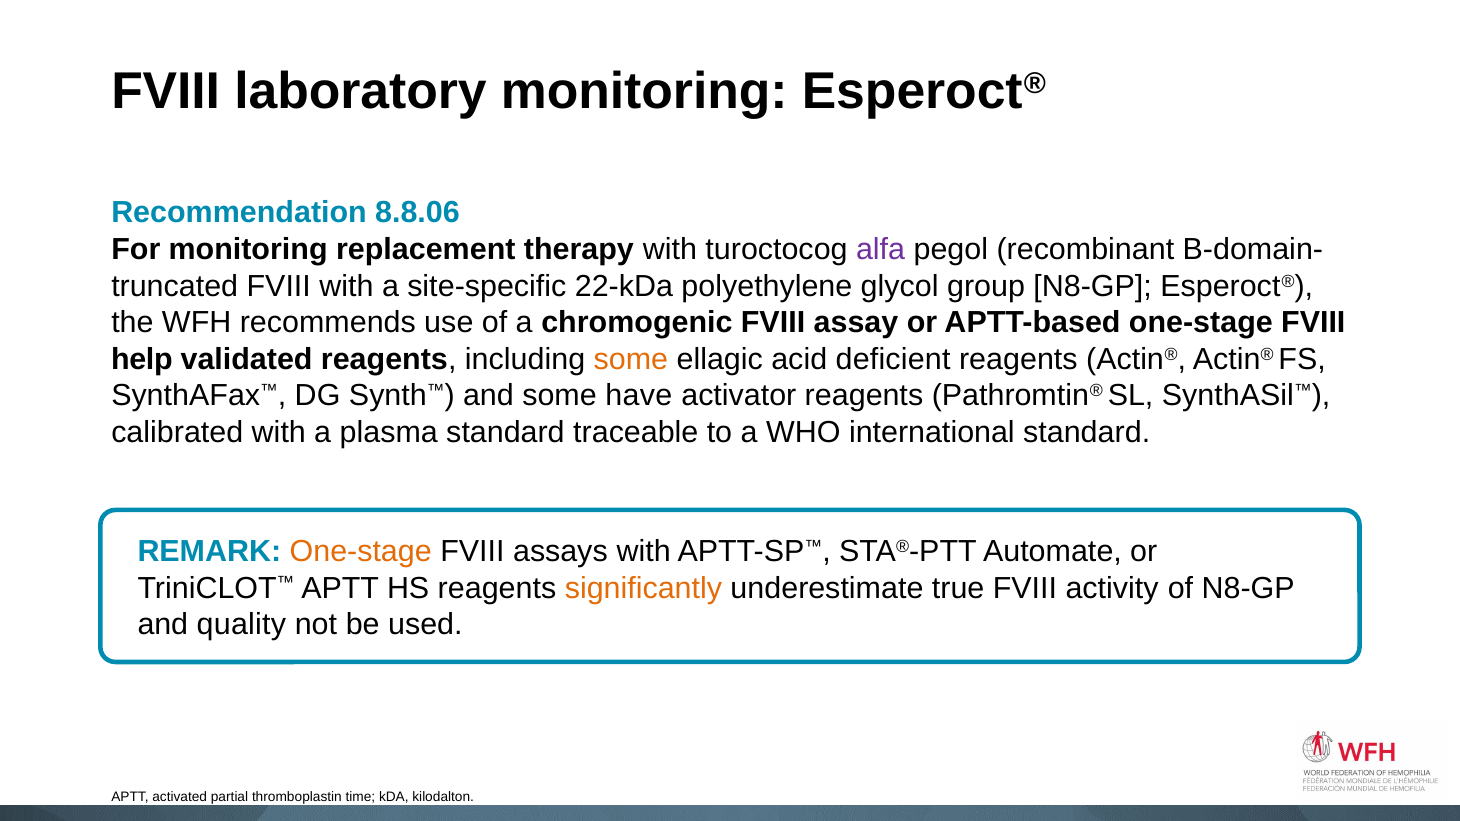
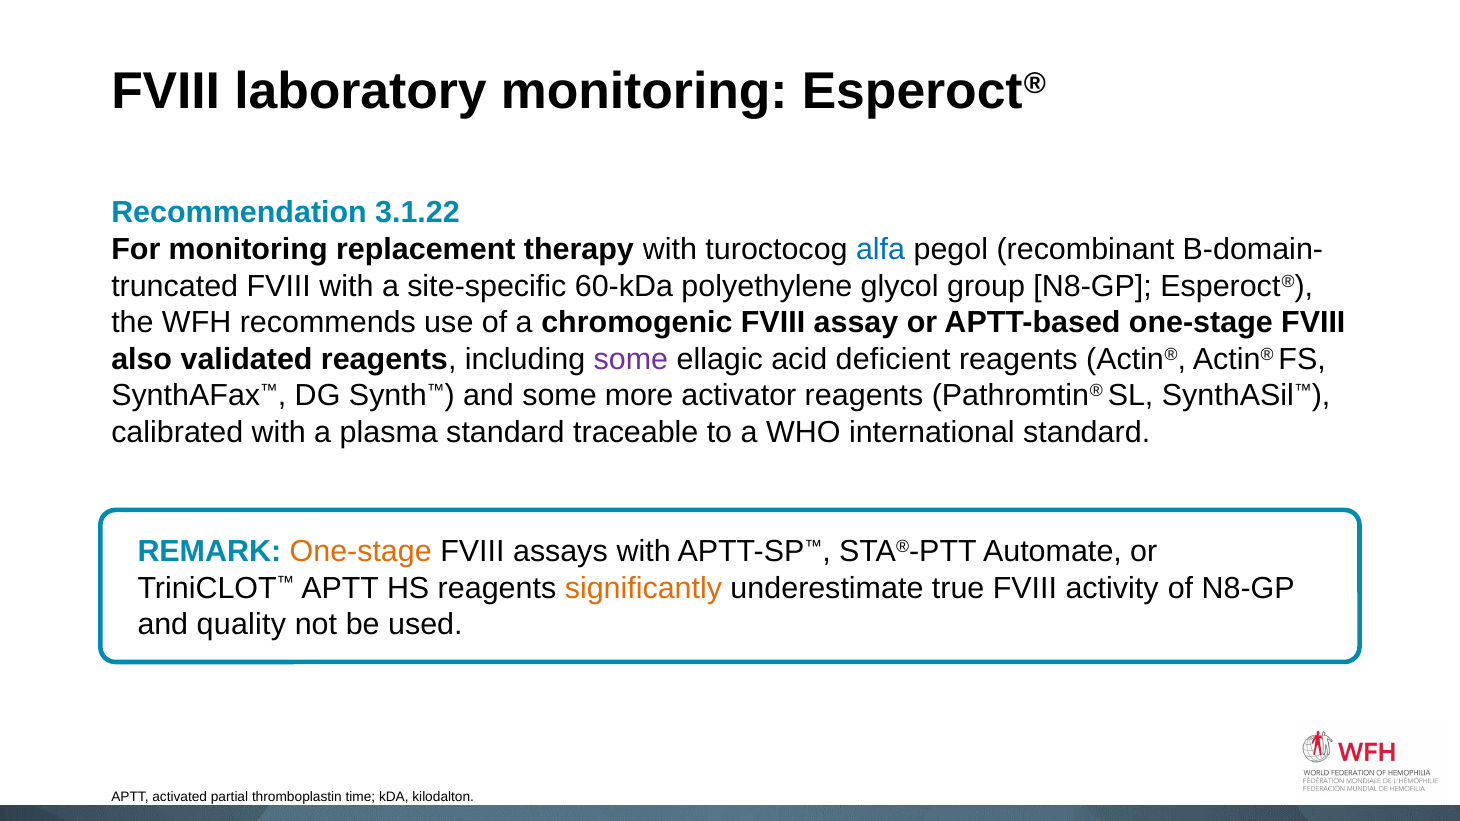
8.8.06: 8.8.06 -> 3.1.22 (417, 213)
alfa colour: purple -> blue (881, 250)
22-kDa: 22-kDa -> 60-kDa (624, 286)
help: help -> also (142, 359)
some colour: orange -> purple (631, 359)
have: have -> more (639, 396)
